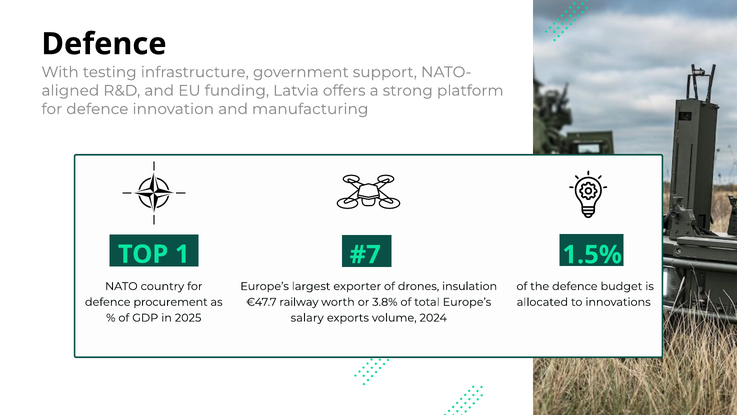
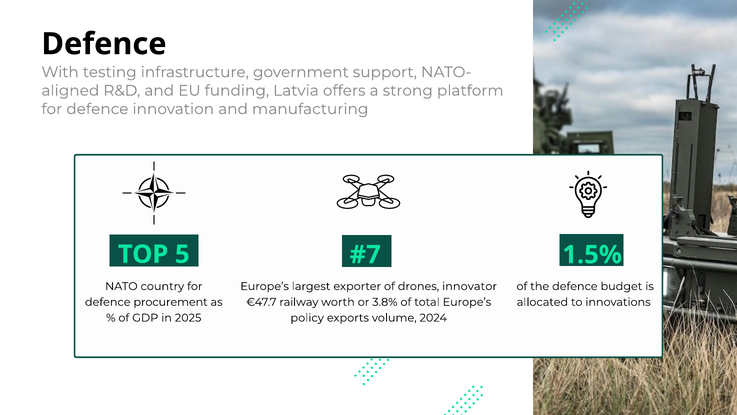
1: 1 -> 5 (182, 254)
insulation: insulation -> innovator (470, 286)
salary: salary -> policy (307, 318)
